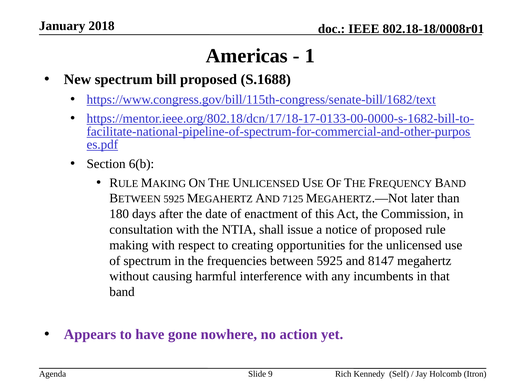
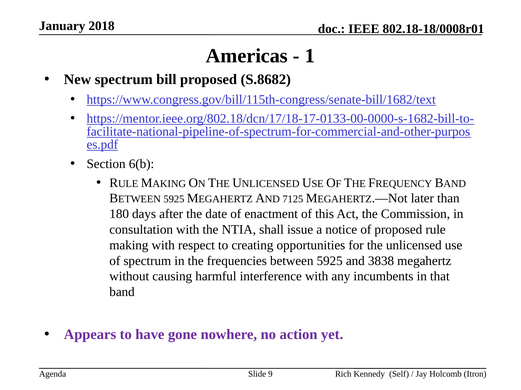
S.1688: S.1688 -> S.8682 (266, 80)
8147: 8147 -> 3838 (381, 261)
